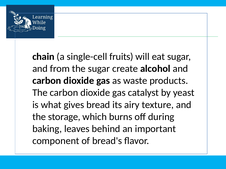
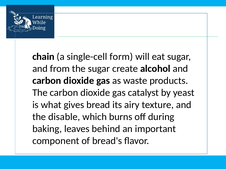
fruits: fruits -> form (121, 57)
storage: storage -> disable (64, 117)
